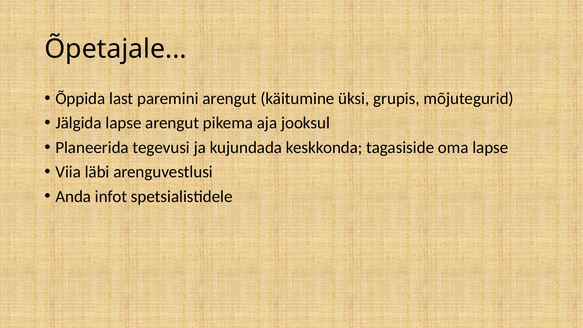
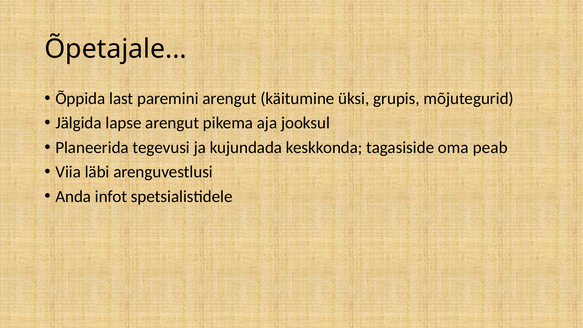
oma lapse: lapse -> peab (490, 147)
